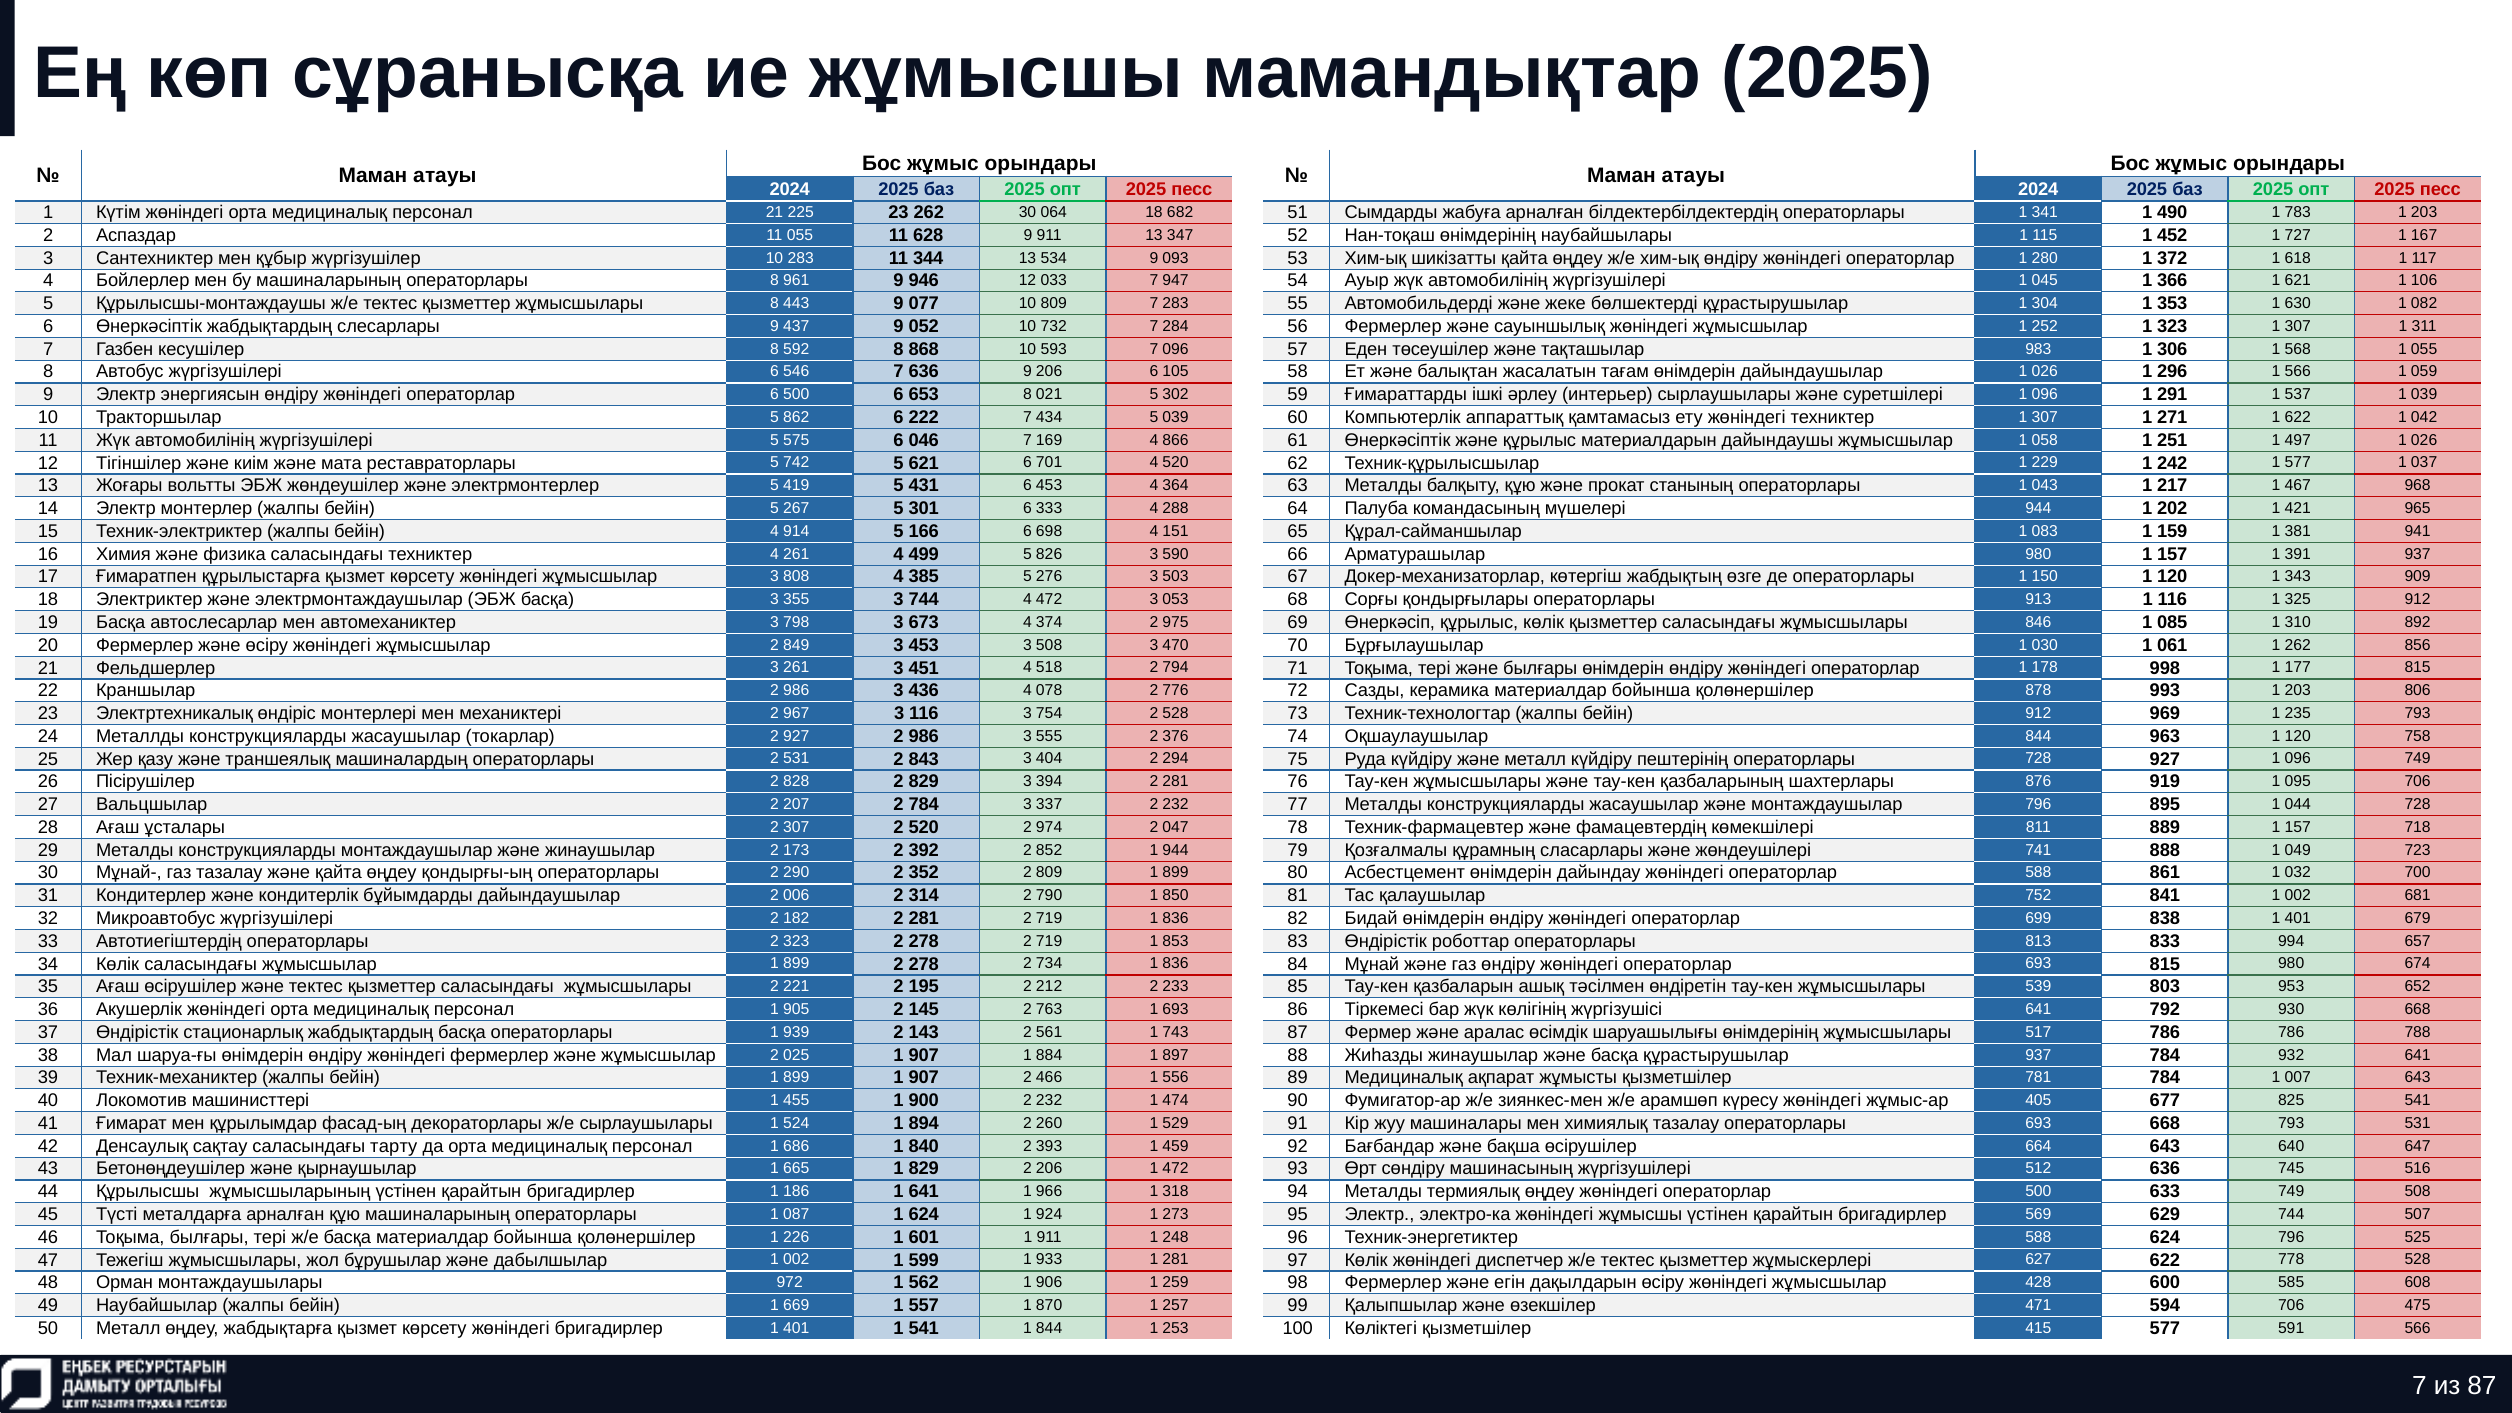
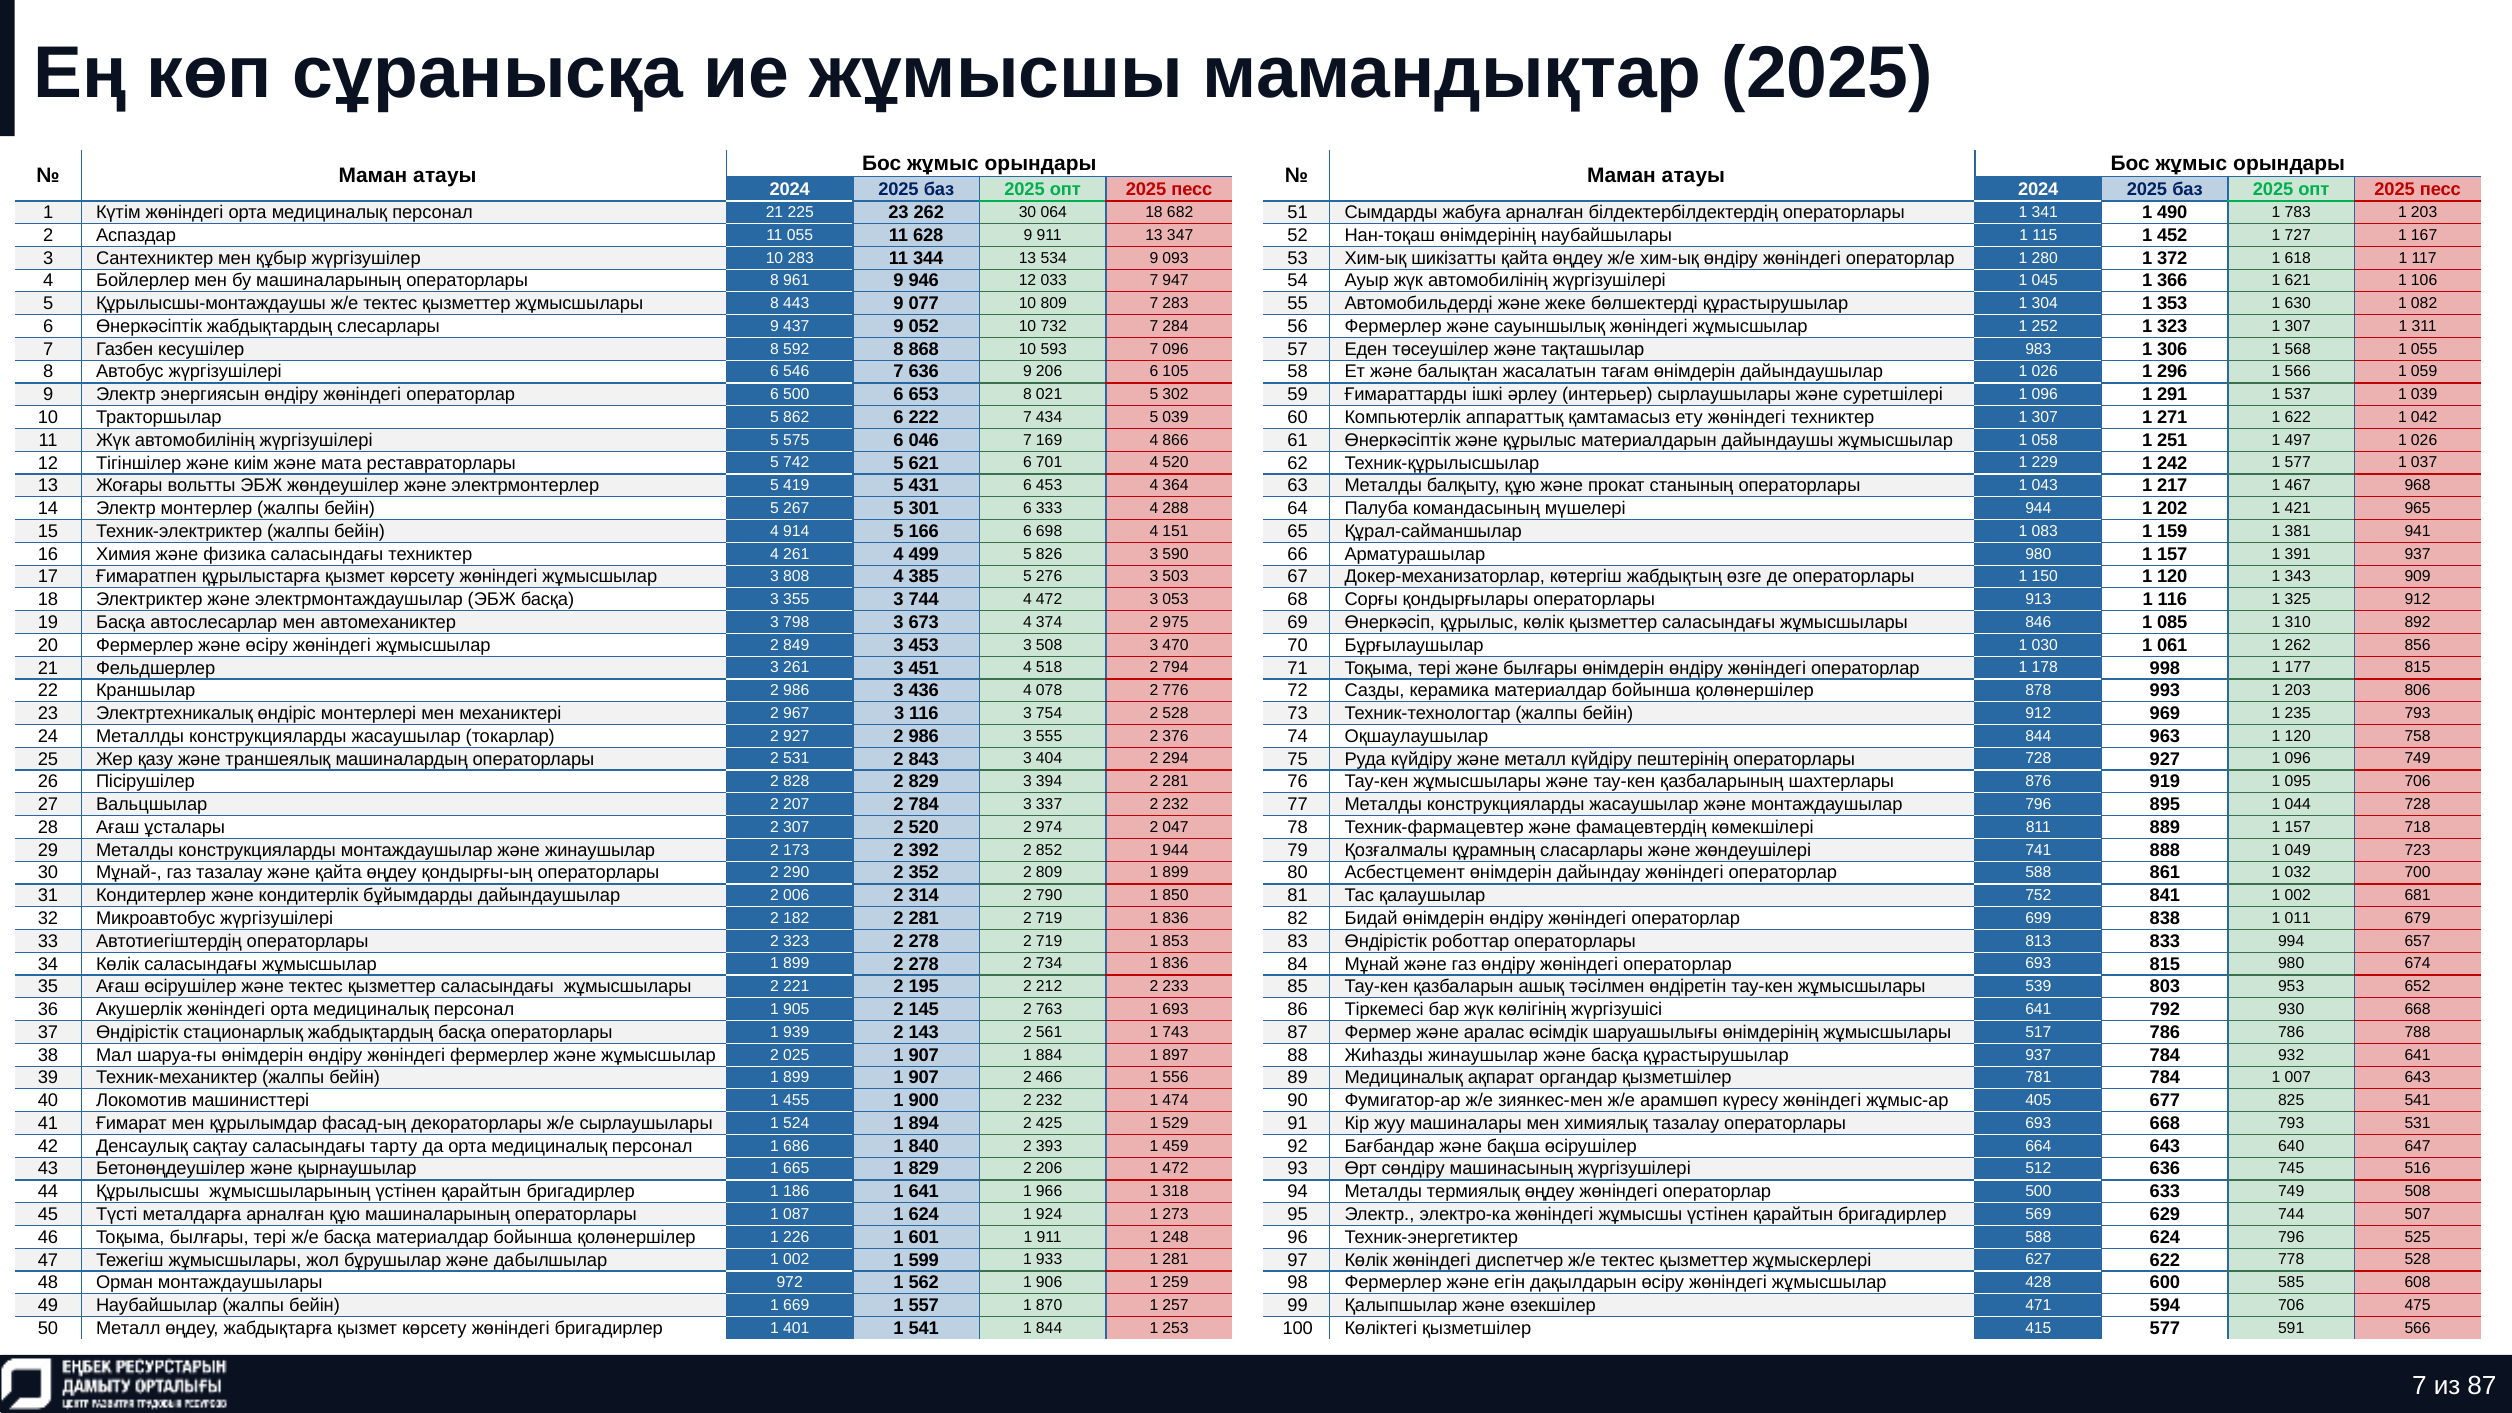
838 1 401: 401 -> 011 (2298, 918)
жұмысты: жұмысты -> органдар (1578, 1078)
260: 260 -> 425 (1049, 1123)
